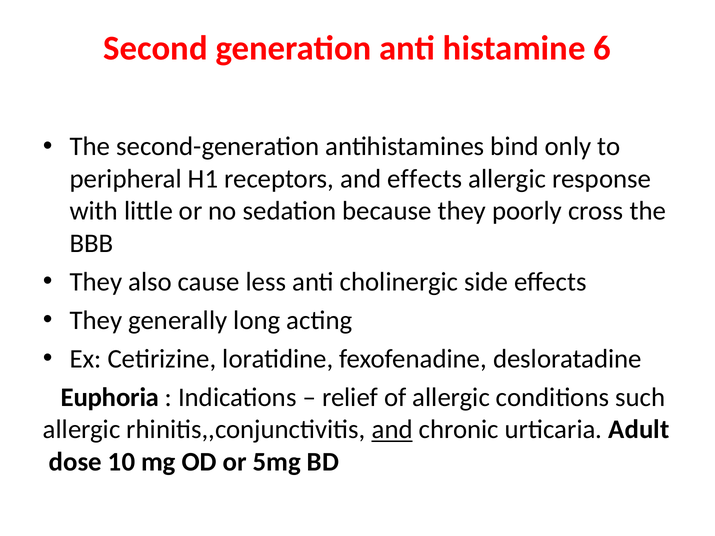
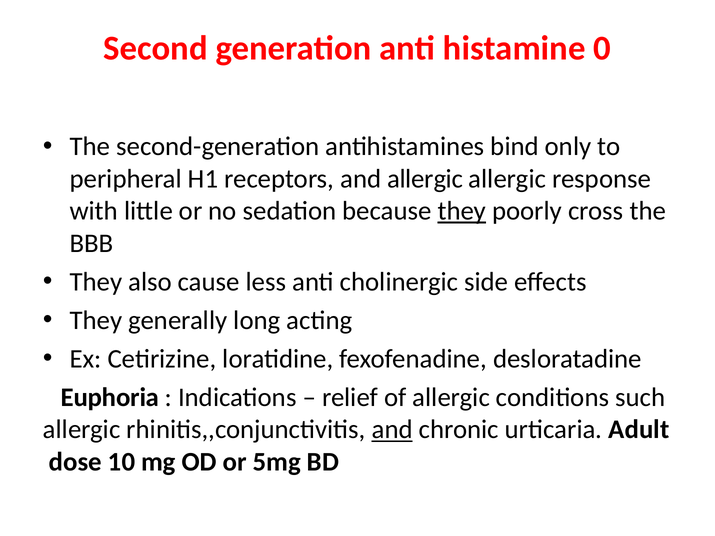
6: 6 -> 0 (602, 48)
and effects: effects -> allergic (425, 179)
they underline: none -> present (462, 211)
